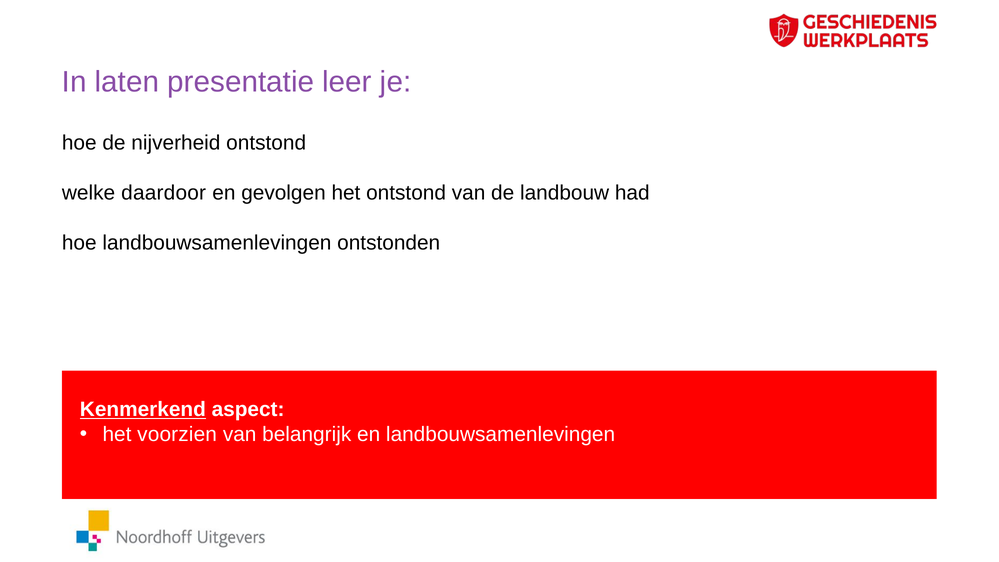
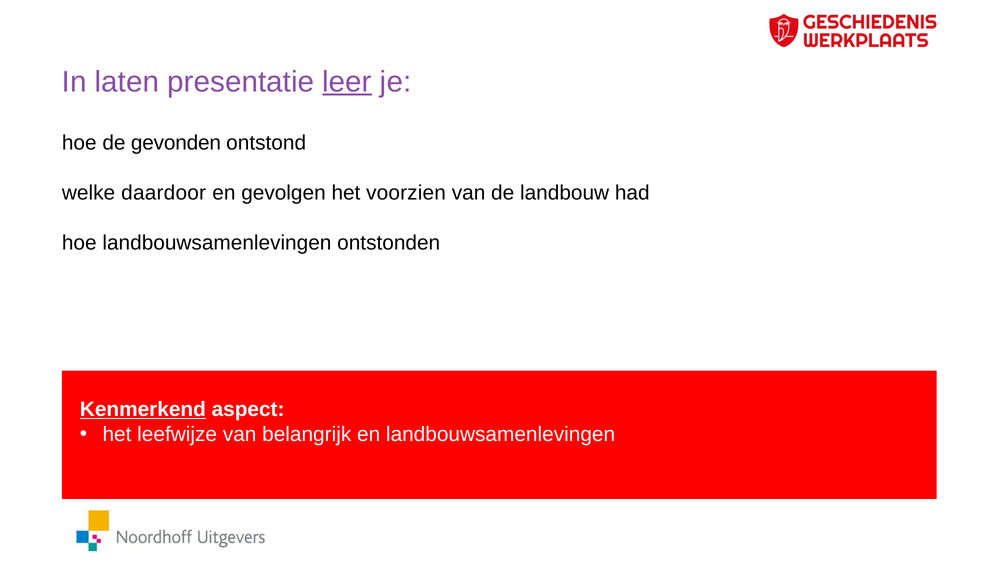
leer underline: none -> present (347, 82)
nijverheid: nijverheid -> gevonden (176, 143)
het ontstond: ontstond -> voorzien (406, 193)
voorzien: voorzien -> leefwijze (177, 435)
